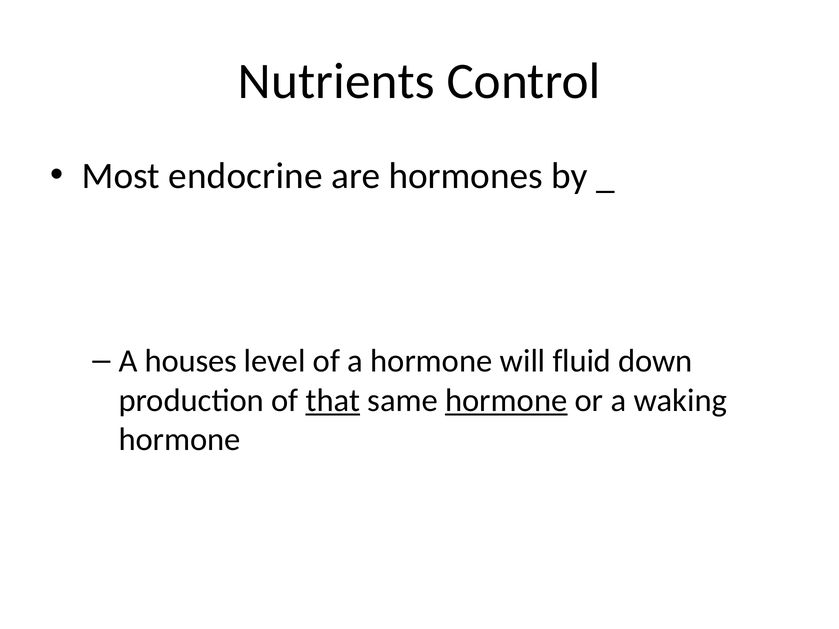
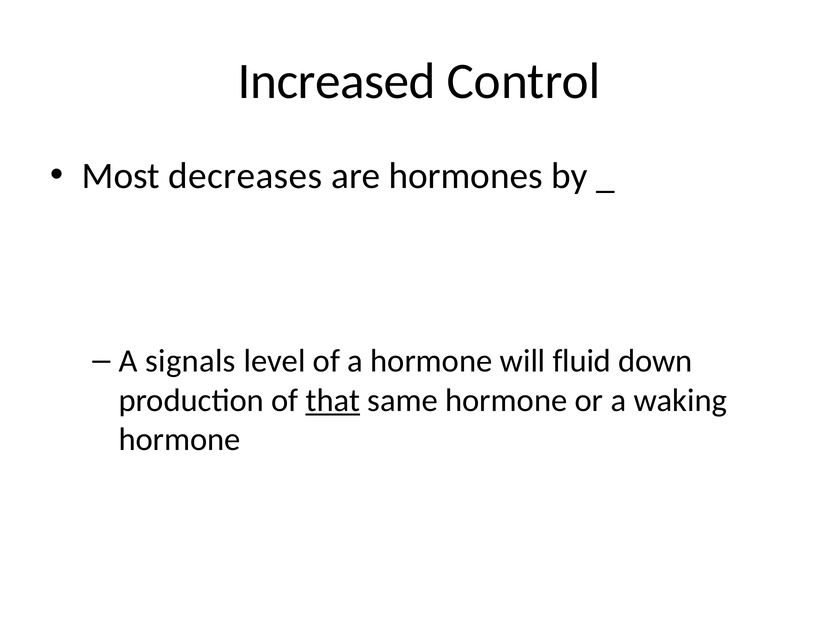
Nutrients: Nutrients -> Increased (337, 81)
endocrine: endocrine -> decreases (245, 176)
houses: houses -> signals (190, 361)
hormone underline: present -> none (506, 401)
